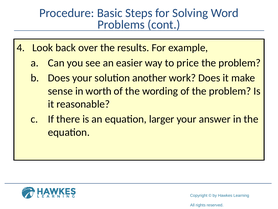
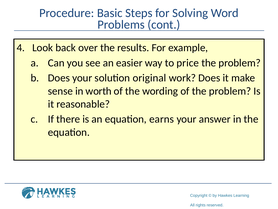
another: another -> original (149, 78)
larger: larger -> earns (162, 119)
